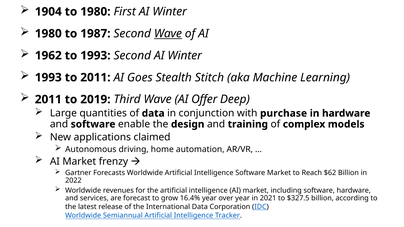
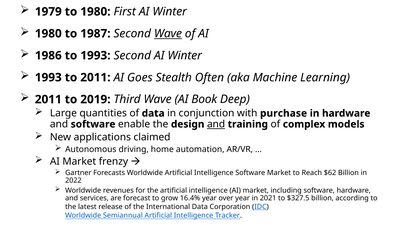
1904: 1904 -> 1979 (48, 12)
1962: 1962 -> 1986 (48, 56)
Stitch: Stitch -> Often (209, 78)
Offer: Offer -> Book (204, 99)
and underline: none -> present (216, 124)
